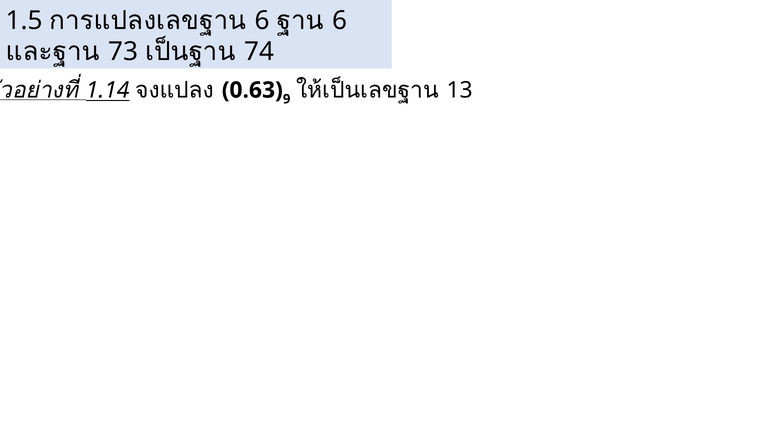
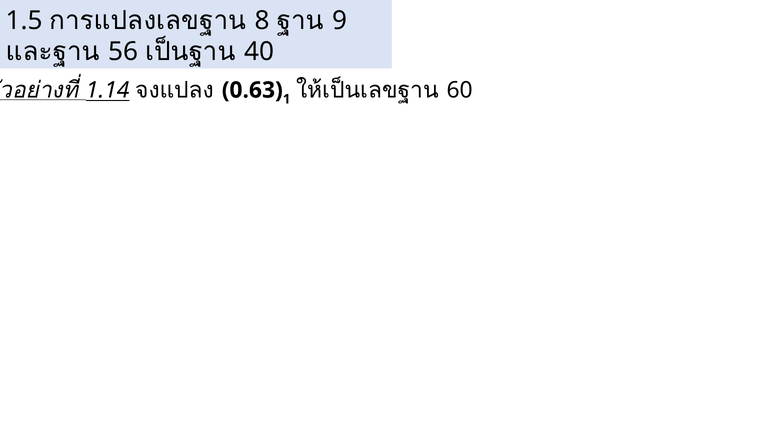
6: 6 -> 8 (262, 20)
6: 6 -> 9 (340, 20)
73: 73 -> 56 (123, 52)
74: 74 -> 40 (259, 52)
9: 9 -> 1 (287, 99)
13: 13 -> 60 (460, 90)
